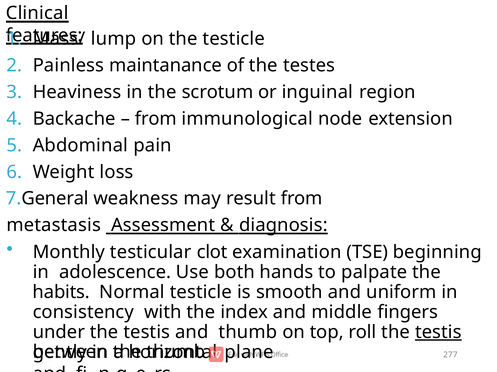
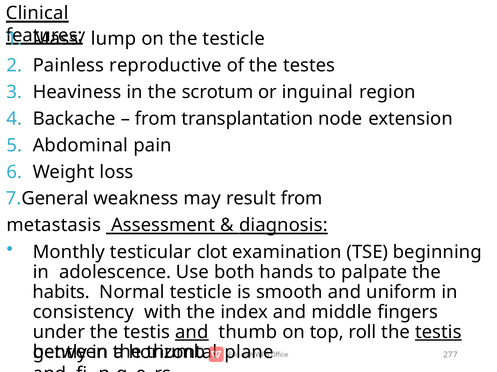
maintanance: maintanance -> reproductive (165, 66)
immunological: immunological -> transplantation (247, 119)
and underline: none -> present (192, 332)
